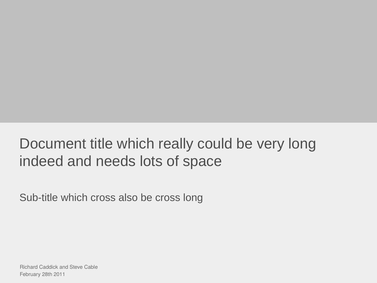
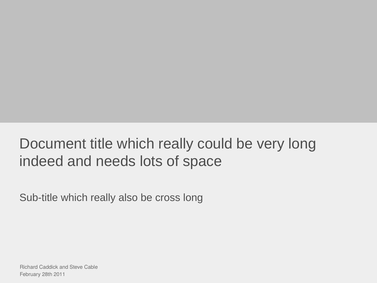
Sub-title which cross: cross -> really (103, 197)
